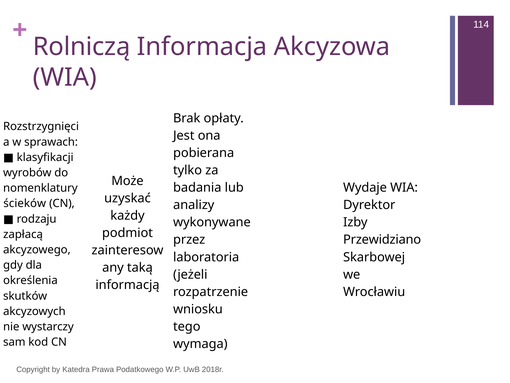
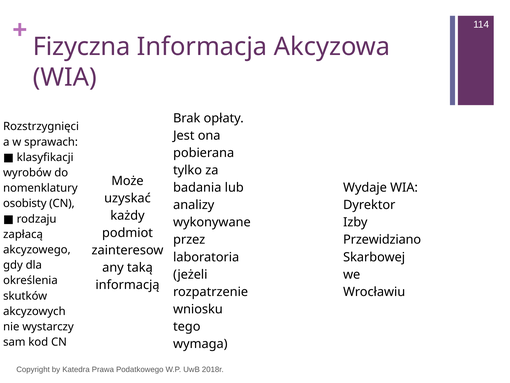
Rolniczą: Rolniczą -> Fizyczna (82, 47)
ścieków: ścieków -> osobisty (25, 203)
